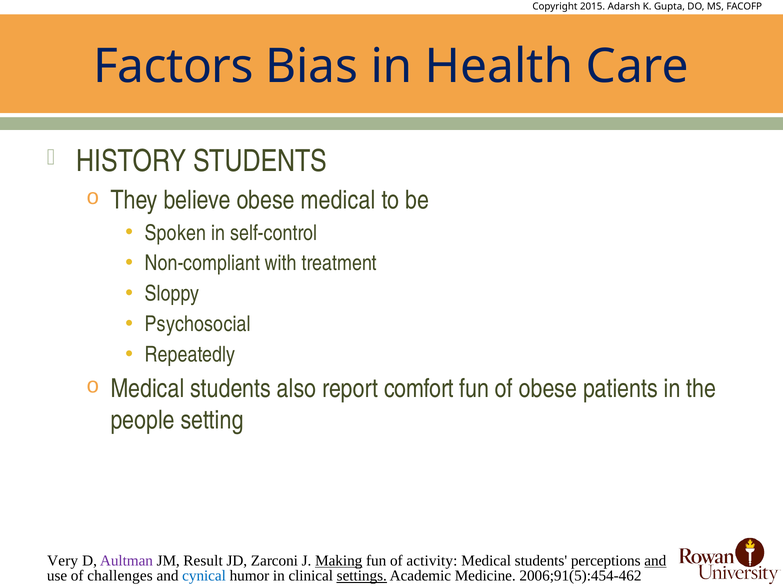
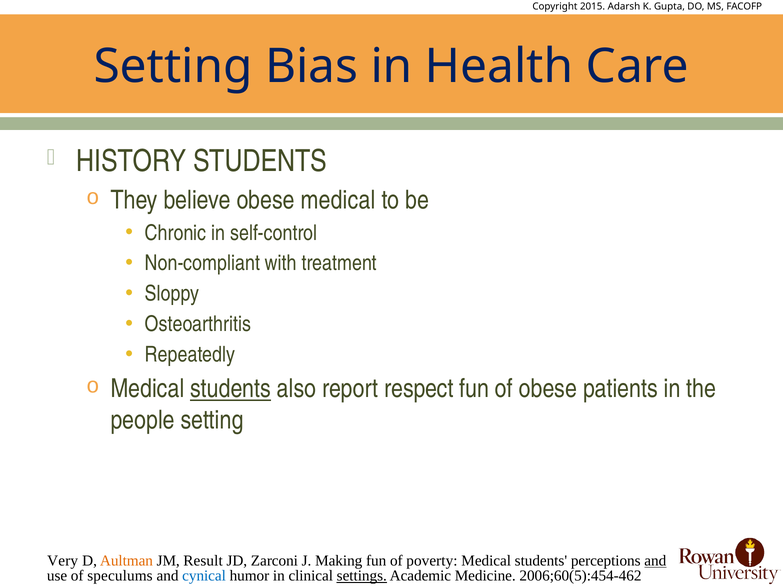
Factors: Factors -> Setting (173, 67)
Spoken: Spoken -> Chronic (176, 233)
Psychosocial: Psychosocial -> Osteoarthritis (198, 324)
students underline: none -> present (231, 389)
comfort: comfort -> respect (419, 389)
Aultman colour: purple -> orange (126, 561)
Making underline: present -> none (339, 561)
activity: activity -> poverty (432, 561)
challenges: challenges -> speculums (120, 576)
2006;91(5):454-462: 2006;91(5):454-462 -> 2006;60(5):454-462 (580, 576)
